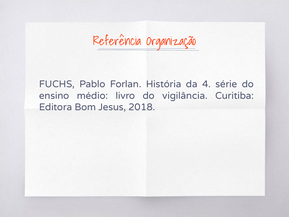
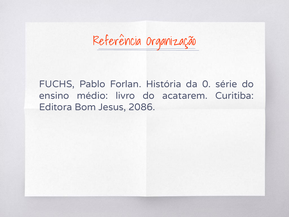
4: 4 -> 0 (207, 84)
vigilância: vigilância -> acatarem (185, 96)
2018: 2018 -> 2086 (142, 107)
